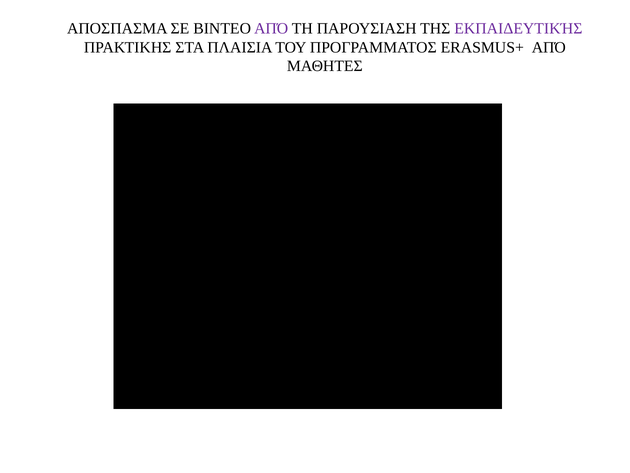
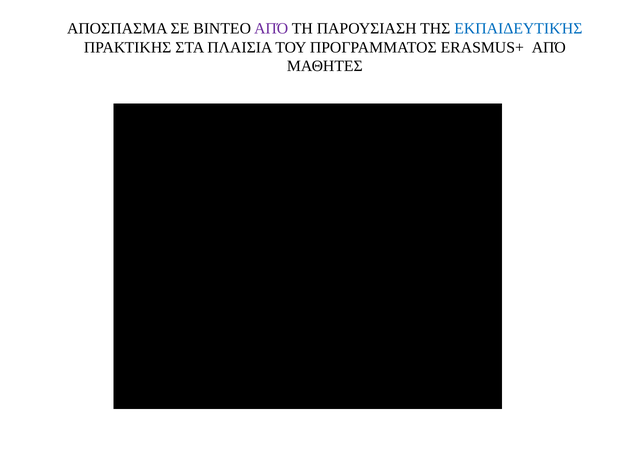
ΕΚΠΑΙΔΕΥΤΙΚΉΣ colour: purple -> blue (518, 28)
